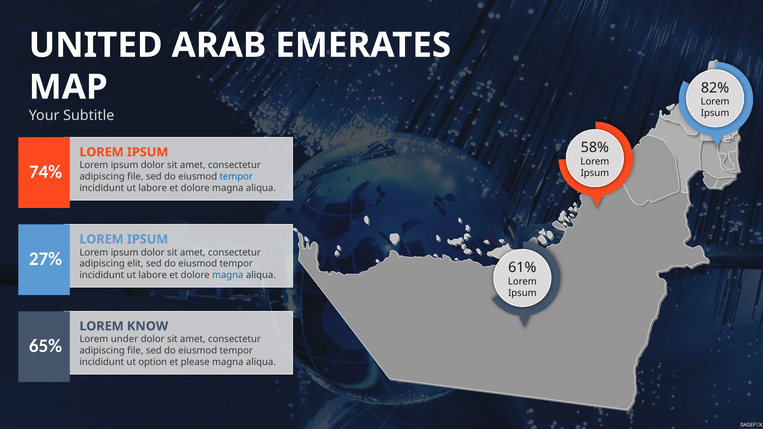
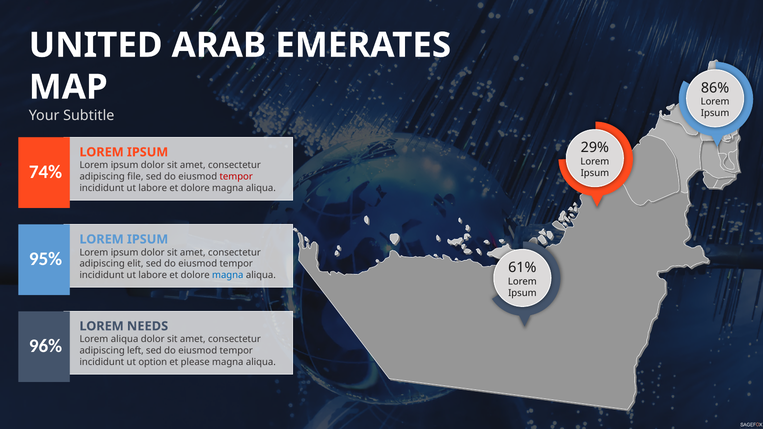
82%: 82% -> 86% (715, 88)
58%: 58% -> 29% (595, 148)
tempor colour: blue -> red (236, 177)
27%: 27% -> 95% (46, 259)
KNOW: KNOW -> NEEDS (148, 326)
Lorem under: under -> aliqua (125, 339)
65%: 65% -> 96% (46, 346)
file: file -> left (135, 351)
